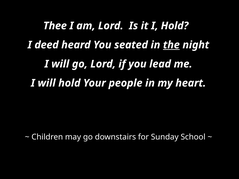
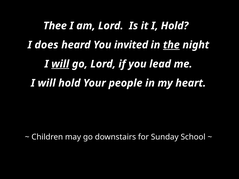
deed: deed -> does (46, 45)
seated: seated -> invited (131, 45)
will underline: none -> present (60, 64)
